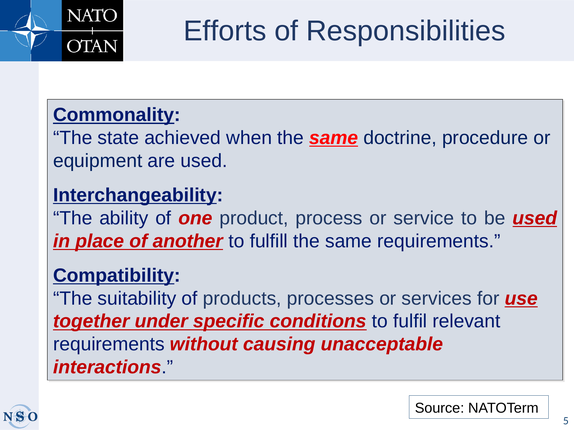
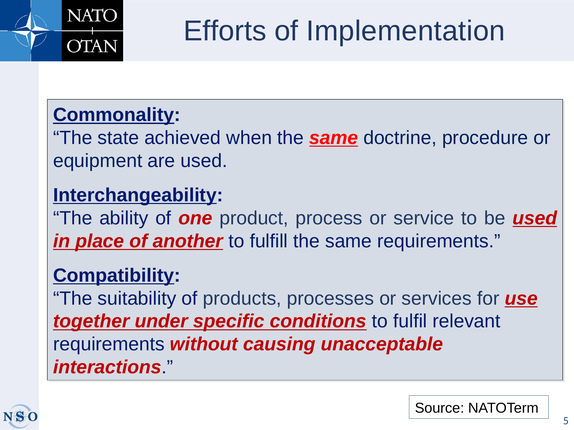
Responsibilities: Responsibilities -> Implementation (406, 31)
